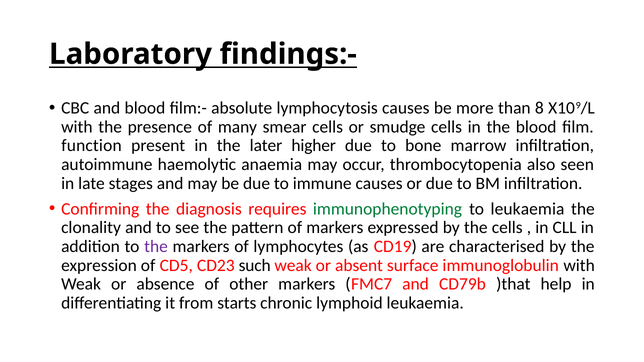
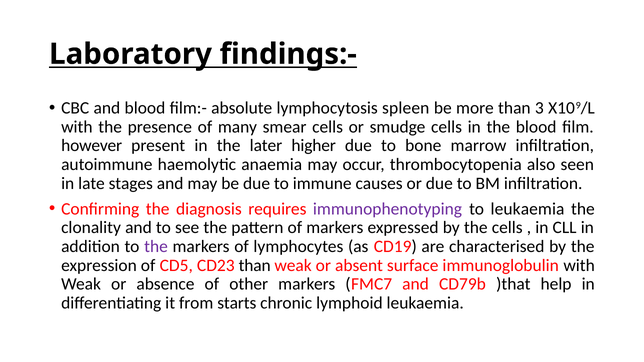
lymphocytosis causes: causes -> spleen (406, 108)
8: 8 -> 3 (539, 108)
function: function -> however (92, 146)
immunophenotyping colour: green -> purple (387, 209)
CD23 such: such -> than (255, 265)
